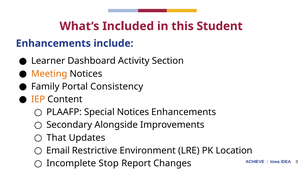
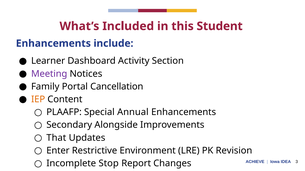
Meeting colour: orange -> purple (49, 74)
Consistency: Consistency -> Cancellation (117, 87)
Special Notices: Notices -> Annual (133, 112)
Email: Email -> Enter (58, 151)
Location: Location -> Revision (234, 151)
